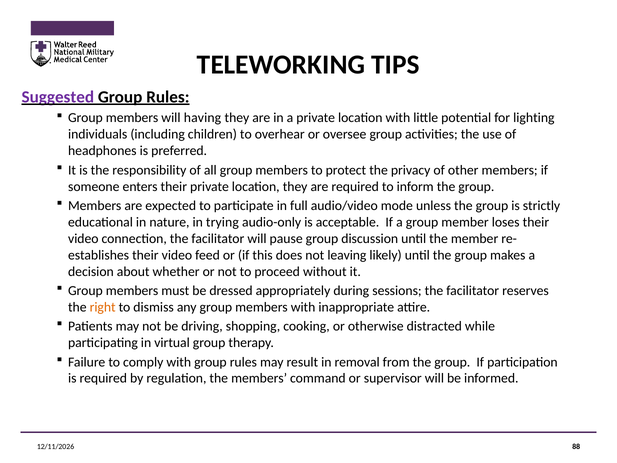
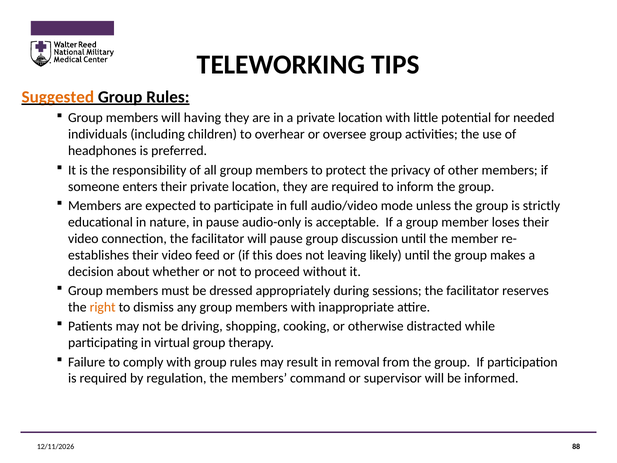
Suggested colour: purple -> orange (58, 97)
lighting: lighting -> needed (534, 118)
in trying: trying -> pause (222, 222)
